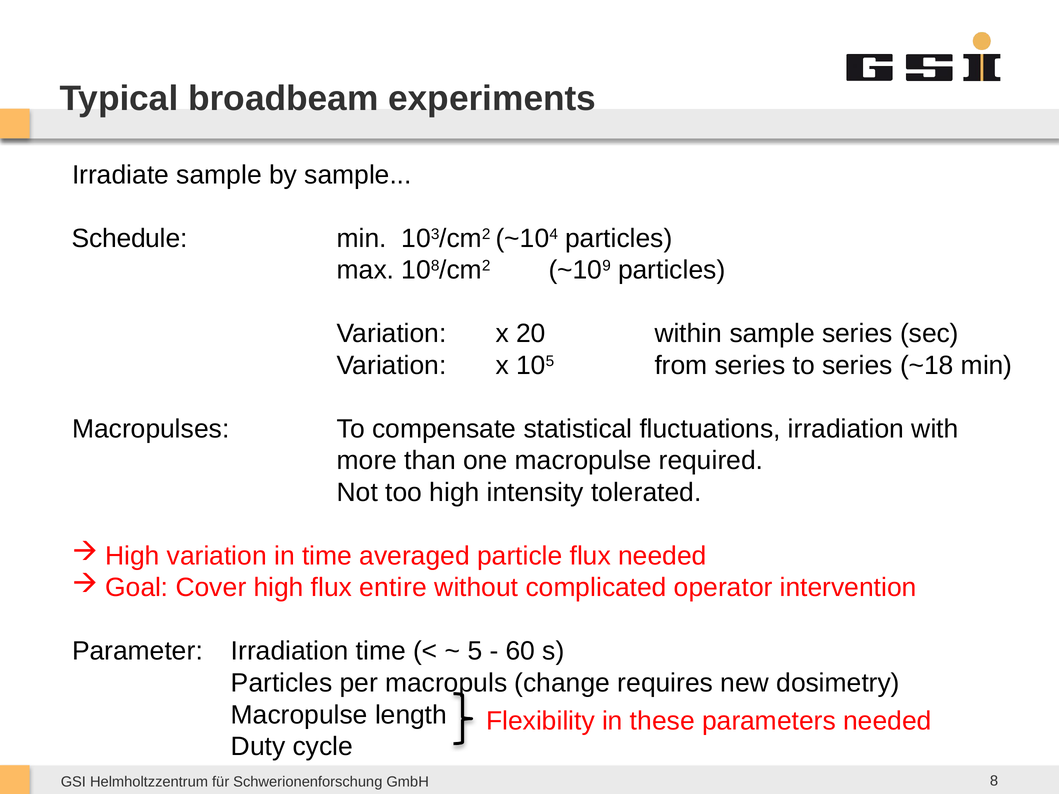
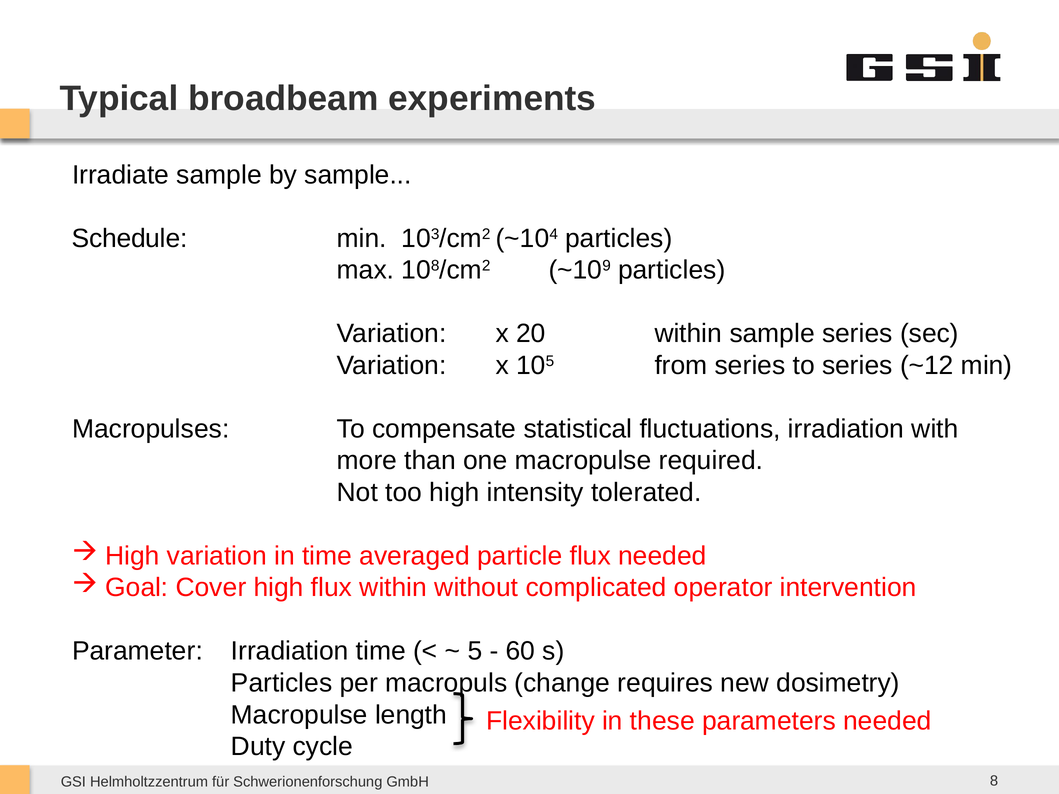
~18: ~18 -> ~12 (927, 366)
flux entire: entire -> within (393, 588)
